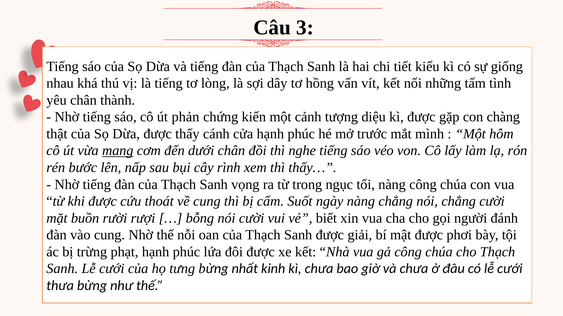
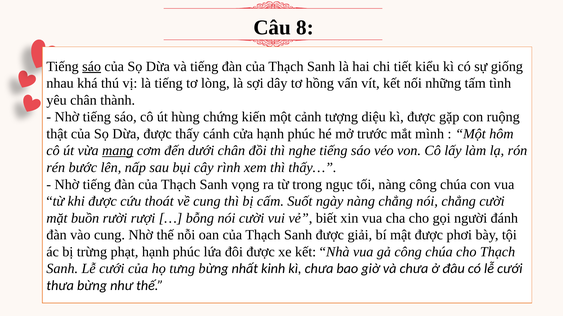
3: 3 -> 8 (305, 28)
sáo underline: none -> present (92, 67)
phản: phản -> hùng (186, 117)
chàng: chàng -> ruộng (503, 117)
